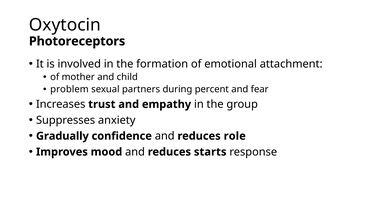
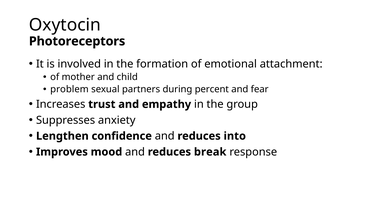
Gradually: Gradually -> Lengthen (62, 136)
role: role -> into (235, 136)
starts: starts -> break (210, 152)
